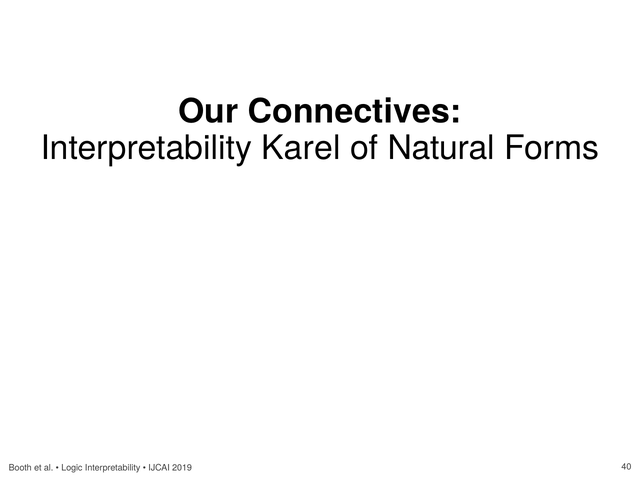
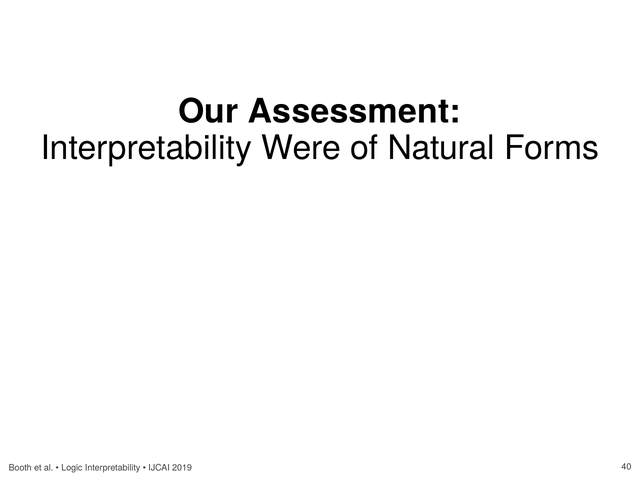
Connectives: Connectives -> Assessment (354, 112)
Karel: Karel -> Were (301, 148)
